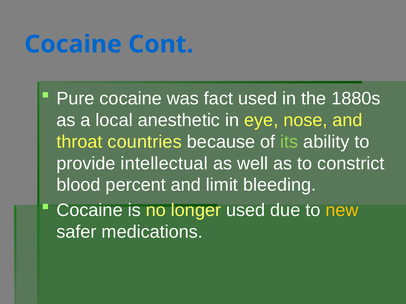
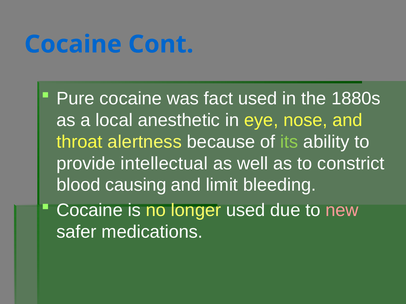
countries: countries -> alertness (145, 142)
percent: percent -> causing (136, 185)
new colour: yellow -> pink (342, 211)
